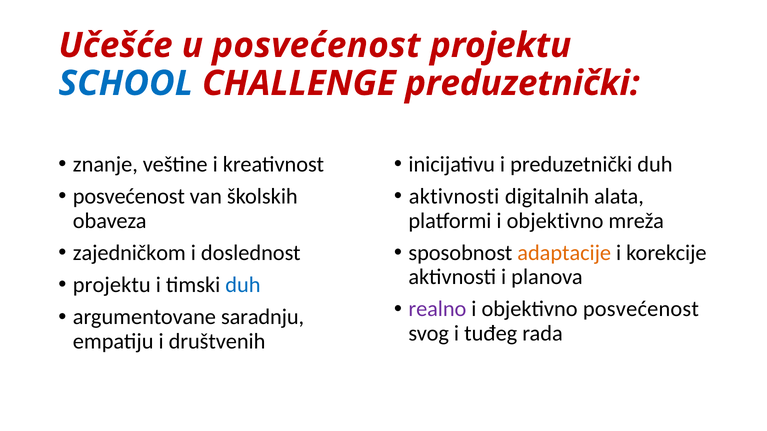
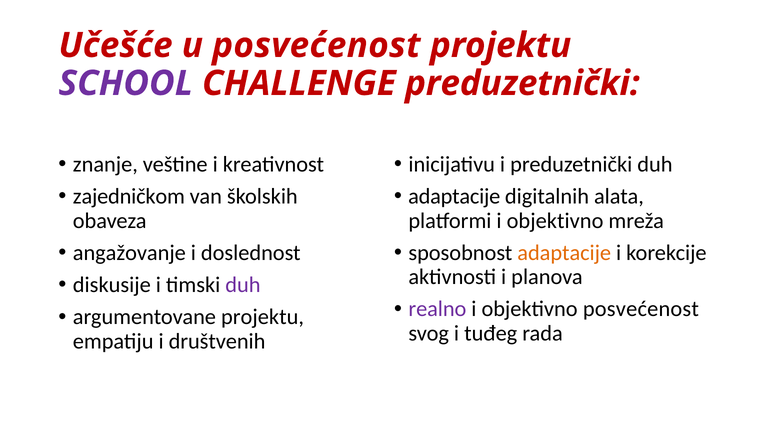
SCHOOL colour: blue -> purple (126, 83)
posvećenost: posvećenost -> zajedničkom (129, 197)
aktivnosti: aktivnosti -> adaptacije (454, 197)
zajedničkom: zajedničkom -> angažovanje (129, 253)
projektu: projektu -> diskusije (112, 285)
duh colour: blue -> purple (243, 285)
argumentovane saradnju: saradnju -> projektu (263, 317)
